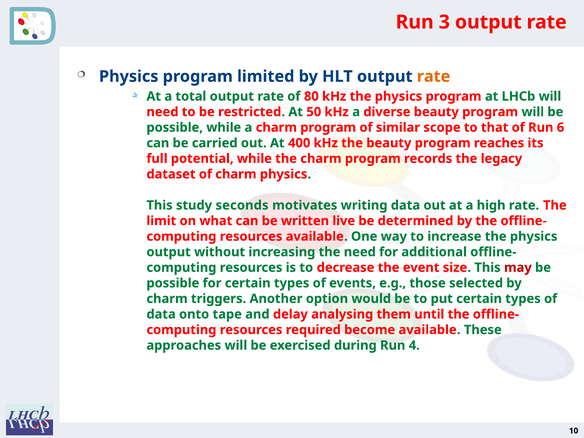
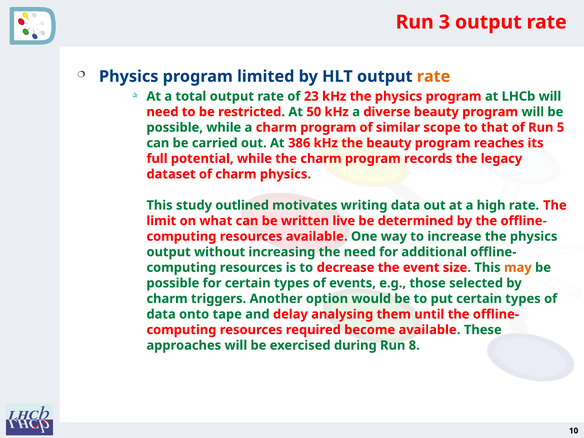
80: 80 -> 23 (311, 96)
6: 6 -> 5 (560, 127)
400: 400 -> 386 (299, 143)
seconds: seconds -> outlined (242, 205)
may colour: red -> orange (518, 268)
4: 4 -> 8 (414, 345)
